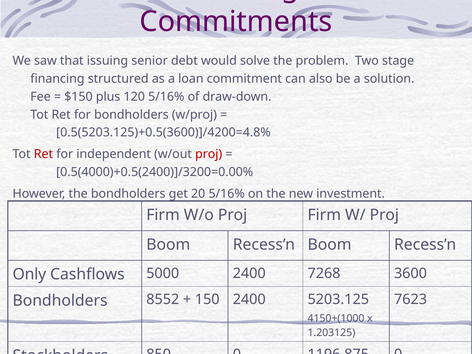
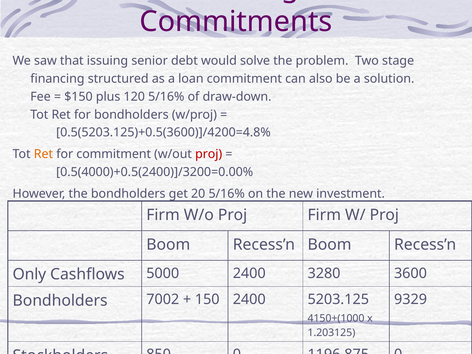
Ret colour: red -> orange (43, 154)
for independent: independent -> commitment (114, 154)
7268: 7268 -> 3280 (324, 273)
7623: 7623 -> 9329 (411, 300)
8552: 8552 -> 7002 (163, 300)
